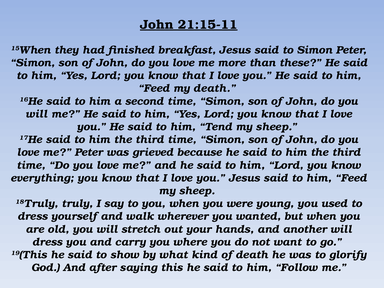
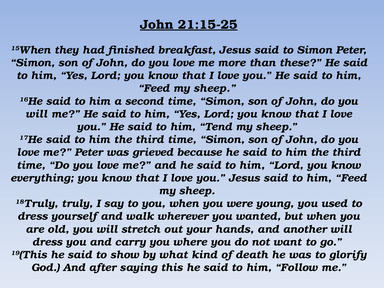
21:15-11: 21:15-11 -> 21:15-25 (208, 25)
death: death -> sheep (215, 88)
